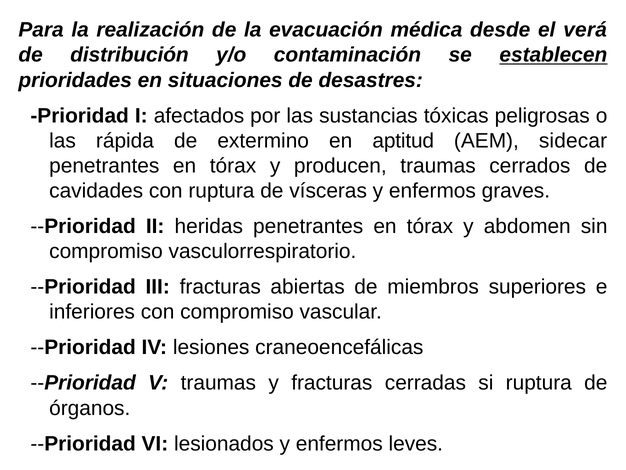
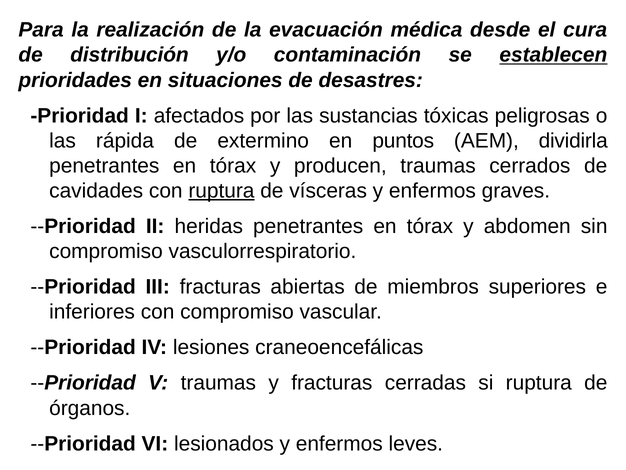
verá: verá -> cura (585, 30)
aptitud: aptitud -> puntos (403, 141)
sidecar: sidecar -> dividirla (573, 141)
ruptura underline: none -> present (221, 191)
